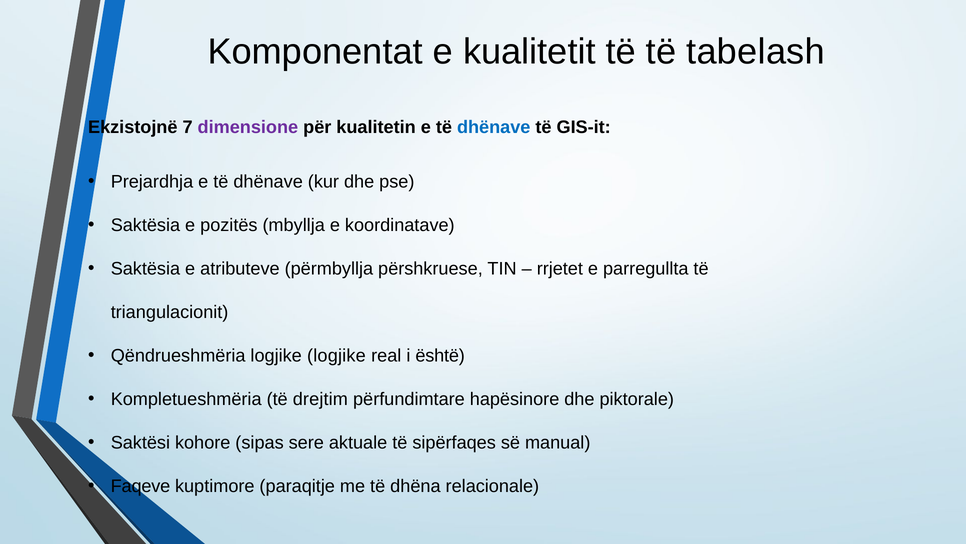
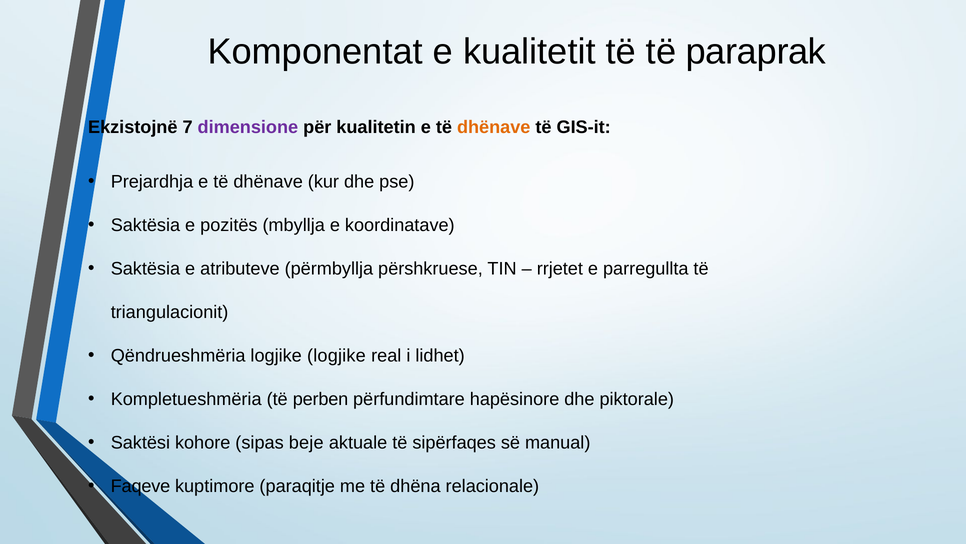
tabelash: tabelash -> paraprak (756, 52)
dhënave colour: blue -> orange (494, 127)
është: është -> lidhet (440, 355)
drejtim: drejtim -> perben (321, 399)
sere: sere -> beje (306, 442)
